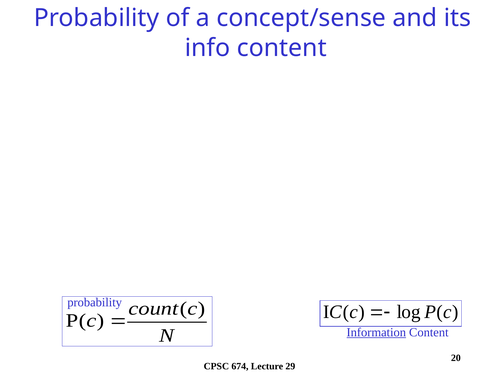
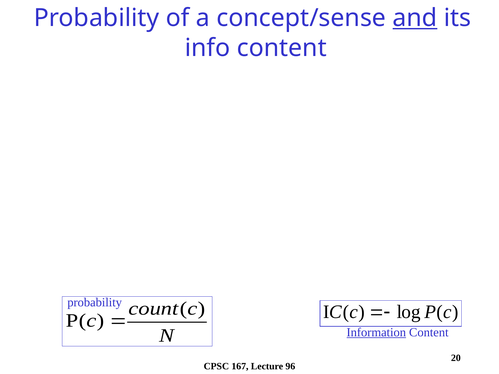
and underline: none -> present (415, 18)
674: 674 -> 167 (240, 367)
29: 29 -> 96 (290, 367)
